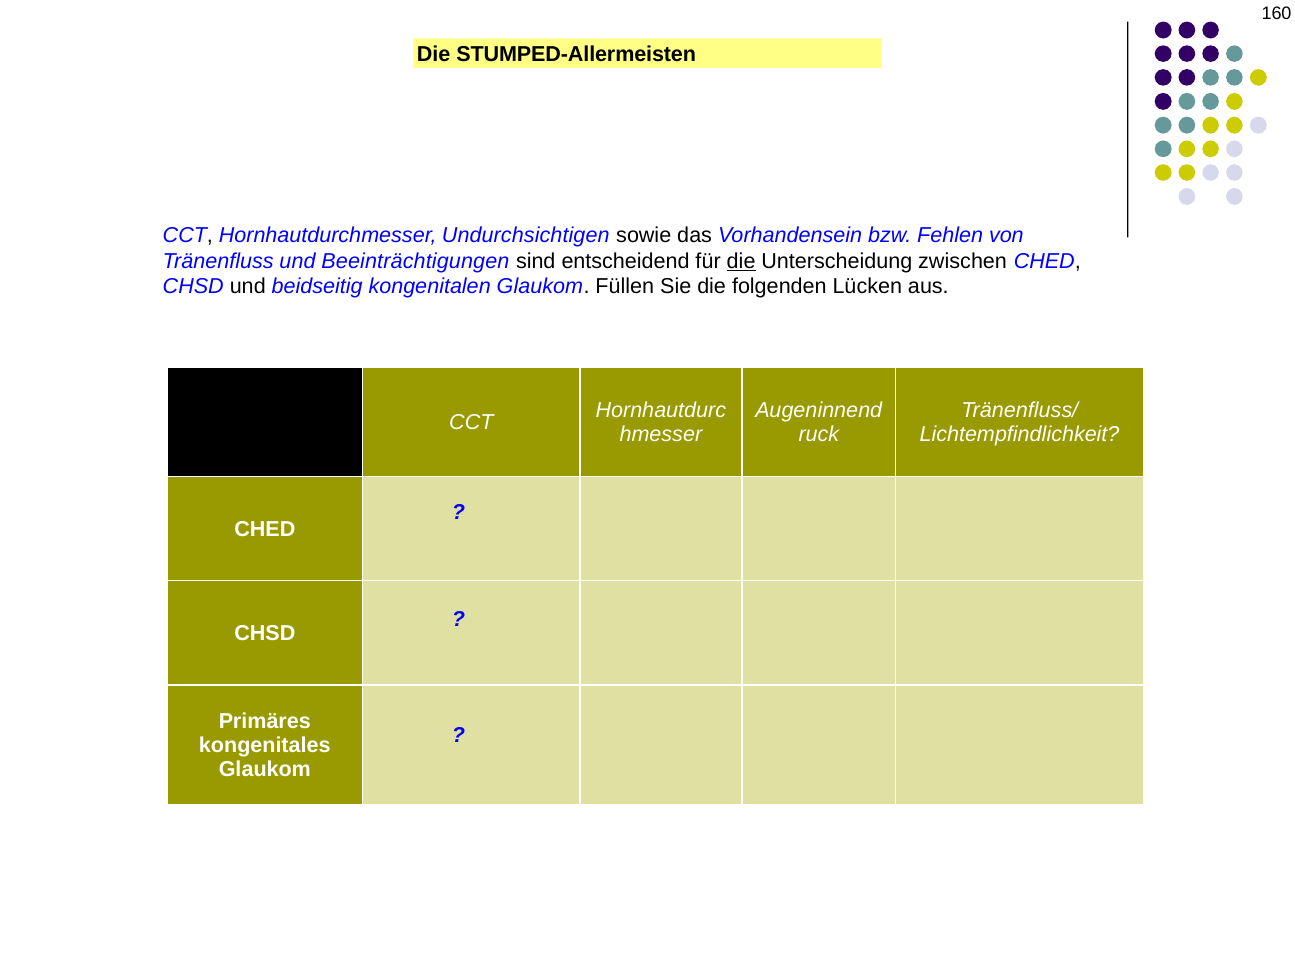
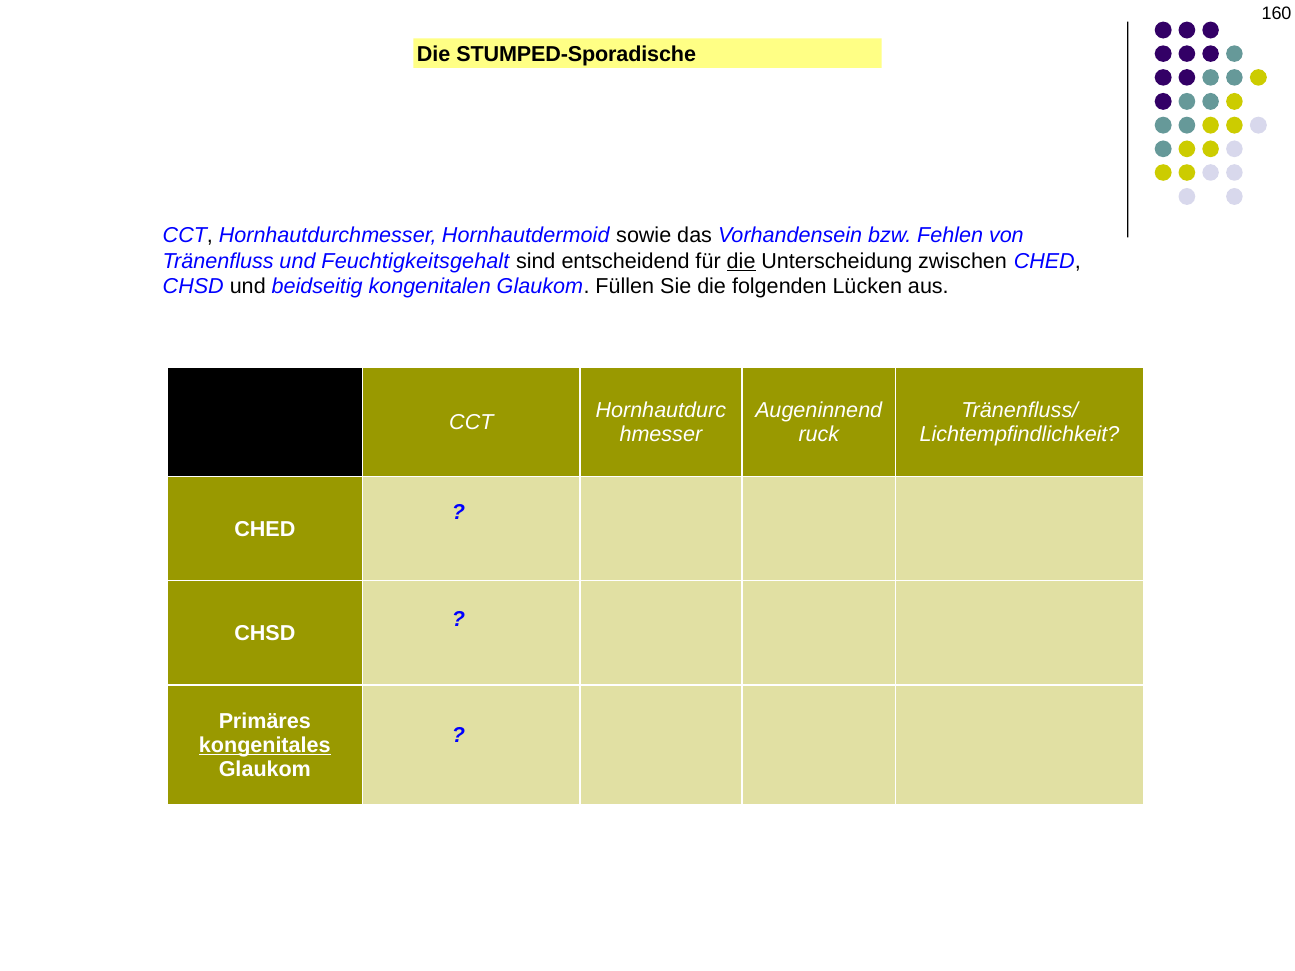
STUMPED-Allermeisten: STUMPED-Allermeisten -> STUMPED-Sporadische (576, 55)
Undurchsichtigen: Undurchsichtigen -> Hornhautdermoid (526, 235)
Beeinträchtigungen: Beeinträchtigungen -> Feuchtigkeitsgehalt (415, 261)
kongenitales underline: none -> present (265, 745)
